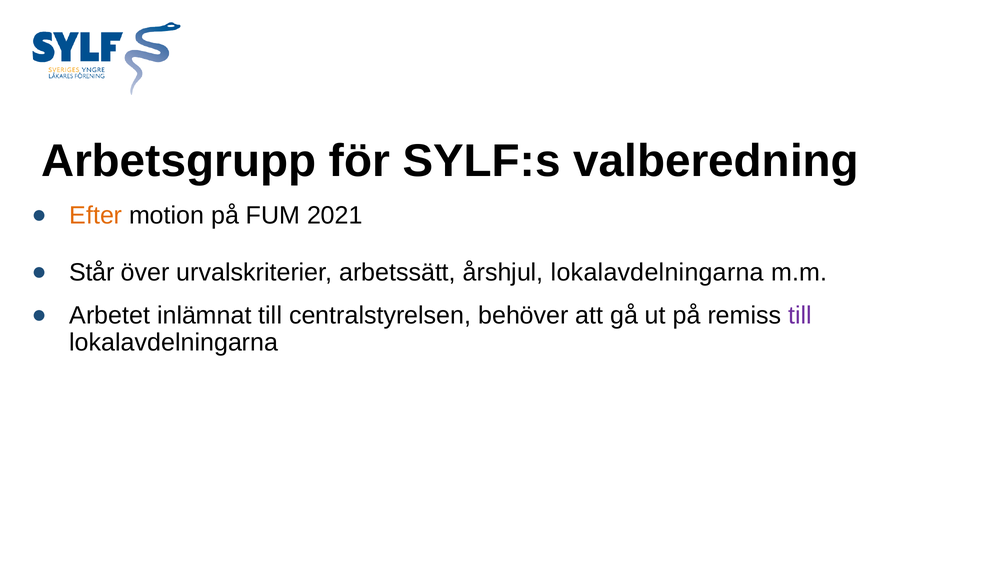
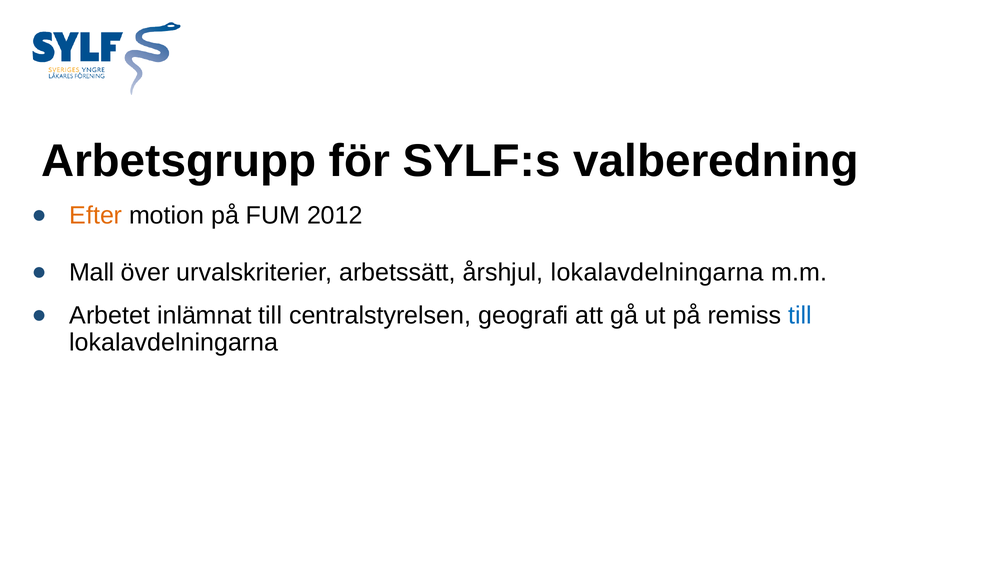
2021: 2021 -> 2012 (335, 216)
Står: Står -> Mall (92, 273)
behöver: behöver -> geografi (523, 315)
till colour: purple -> blue (800, 315)
